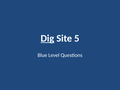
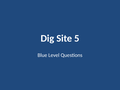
Dig underline: present -> none (47, 38)
